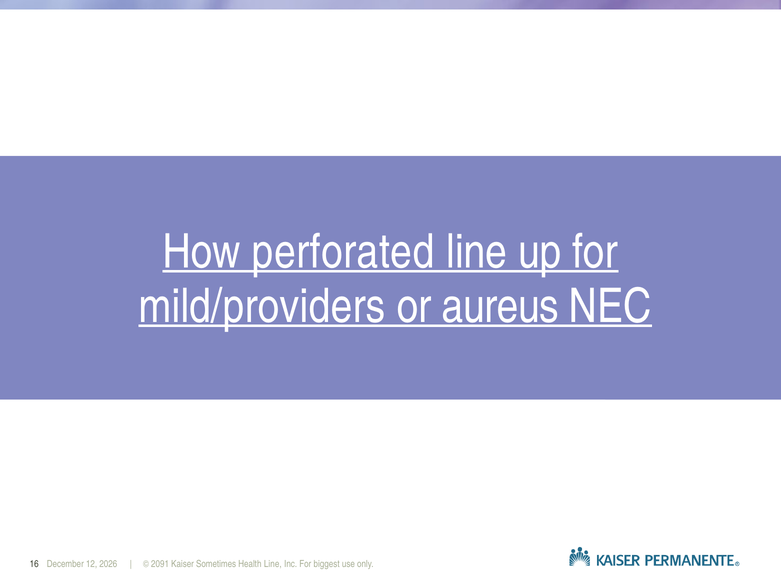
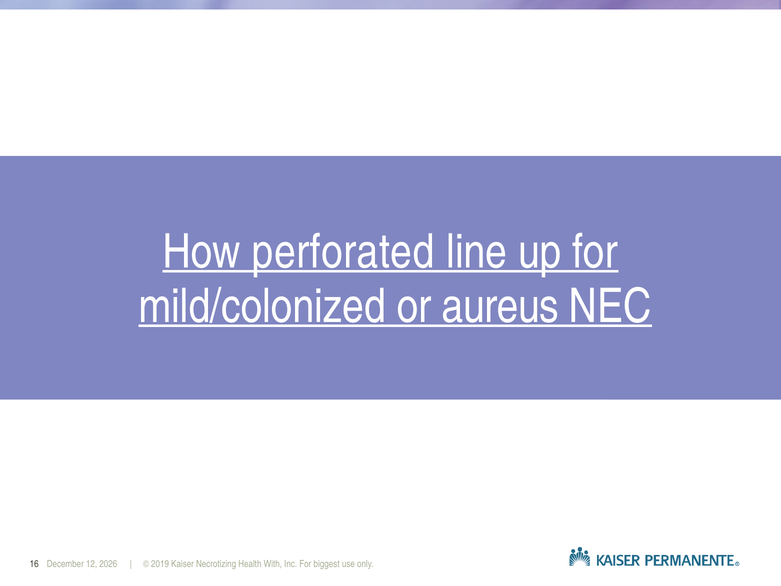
mild/providers: mild/providers -> mild/colonized (262, 306)
2091: 2091 -> 2019 (160, 564)
Sometimes: Sometimes -> Necrotizing (216, 564)
Health Line: Line -> With (273, 564)
